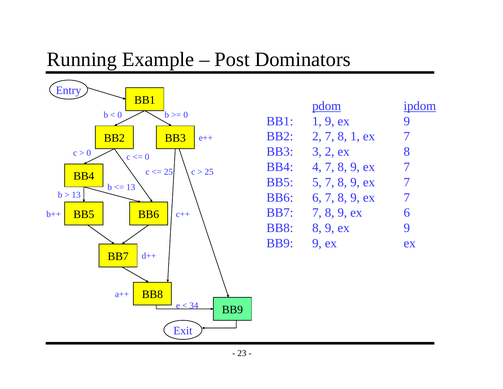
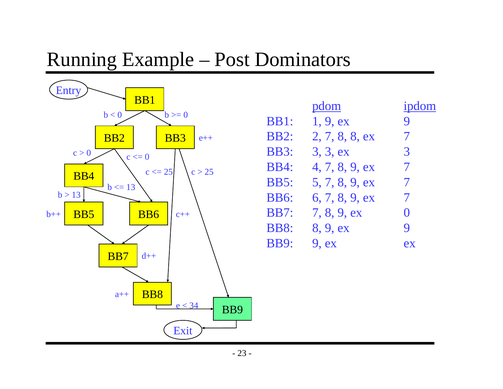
8 1: 1 -> 8 (355, 136)
3 2: 2 -> 3 (330, 152)
ex 8: 8 -> 3 (407, 152)
ex 6: 6 -> 0 (407, 213)
